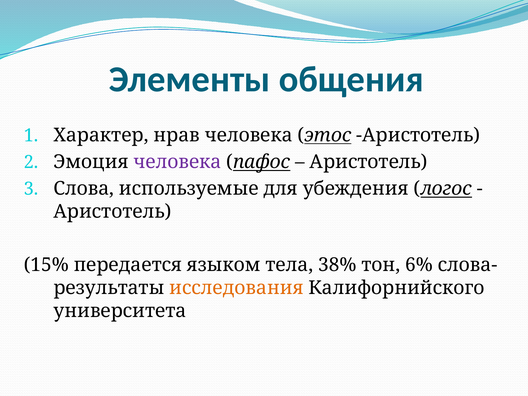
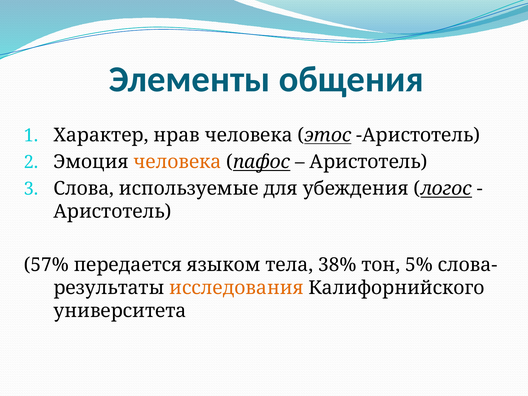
человека colour: purple -> orange (177, 162)
15%: 15% -> 57% (46, 265)
6%: 6% -> 5% (419, 265)
